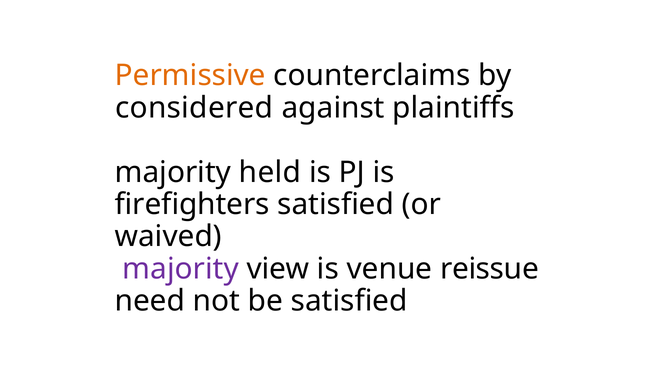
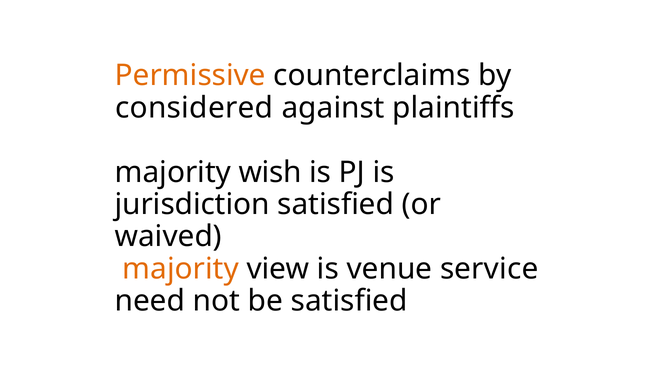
held: held -> wish (270, 172)
firefighters: firefighters -> jurisdiction (192, 205)
majority colour: purple -> orange (181, 269)
reissue: reissue -> service (489, 269)
